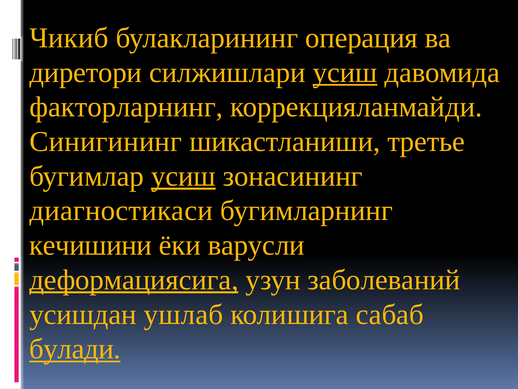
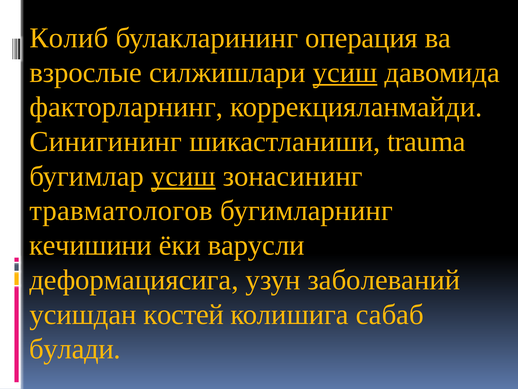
Чикиб: Чикиб -> Колиб (69, 38)
диретори: диретори -> взрослые (86, 72)
третье: третье -> trauma (426, 141)
диагностикаси: диагностикаси -> травматологов (121, 211)
деформациясига underline: present -> none (134, 280)
ушлаб: ушлаб -> костей (184, 314)
булади underline: present -> none (75, 349)
